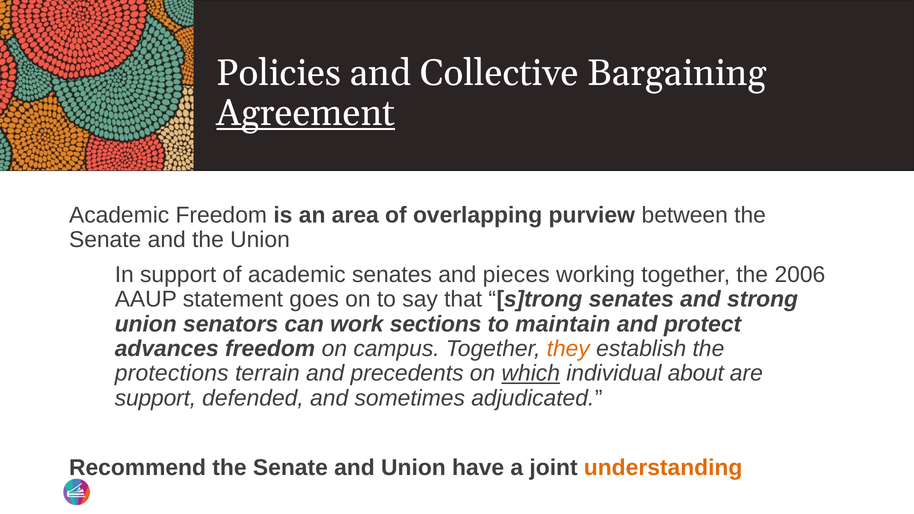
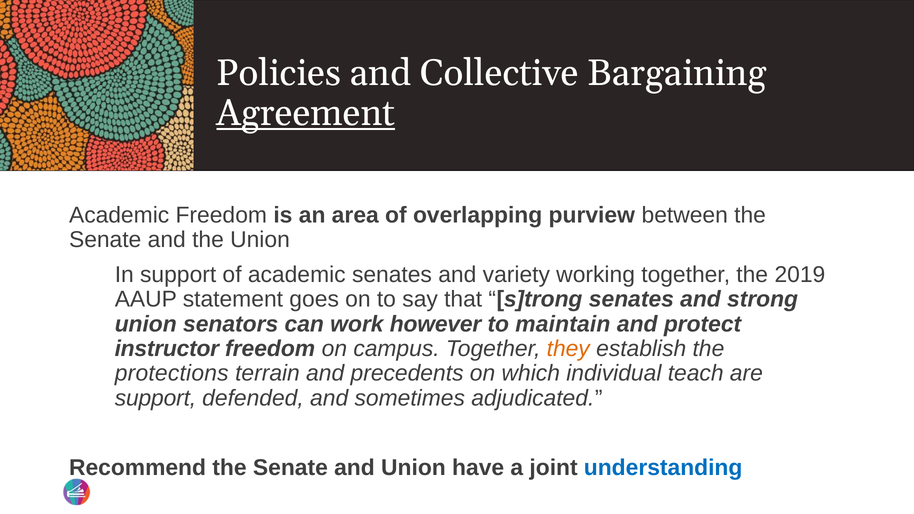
pieces: pieces -> variety (516, 275)
2006: 2006 -> 2019 (800, 275)
sections: sections -> however (436, 324)
advances: advances -> instructor (167, 349)
which underline: present -> none (531, 373)
about: about -> teach (696, 373)
understanding colour: orange -> blue (663, 468)
